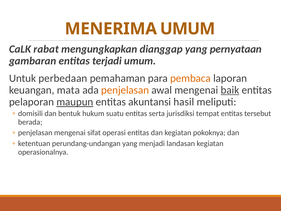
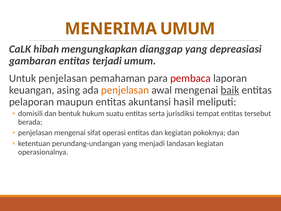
rabat: rabat -> hibah (46, 49)
pernyataan: pernyataan -> depreasiasi (236, 49)
Untuk perbedaan: perbedaan -> penjelasan (63, 78)
pembaca colour: orange -> red (191, 78)
mata: mata -> asing (68, 90)
maupun underline: present -> none (75, 102)
